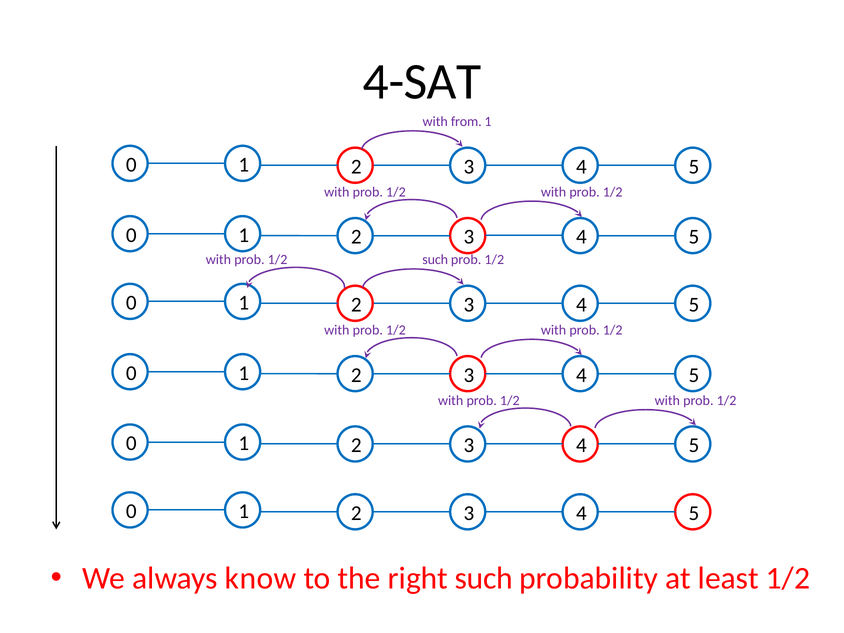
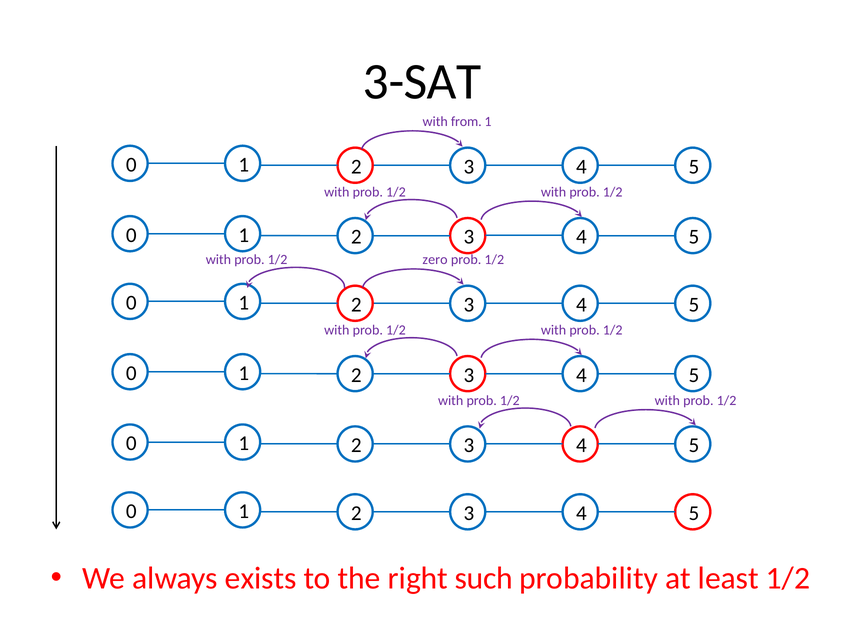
4-SAT: 4-SAT -> 3-SAT (422, 82)
such: such -> zero (435, 260)
know: know -> exists (261, 578)
